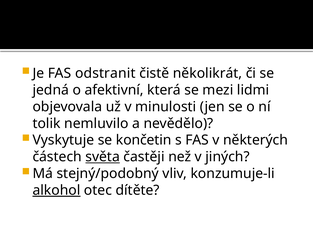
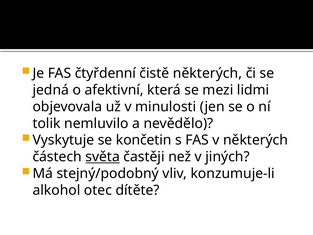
odstranit: odstranit -> čtyřdenní (105, 73)
čistě několikrát: několikrát -> některých (207, 73)
alkohol underline: present -> none (56, 190)
